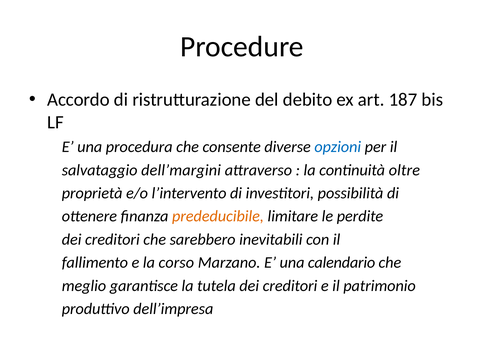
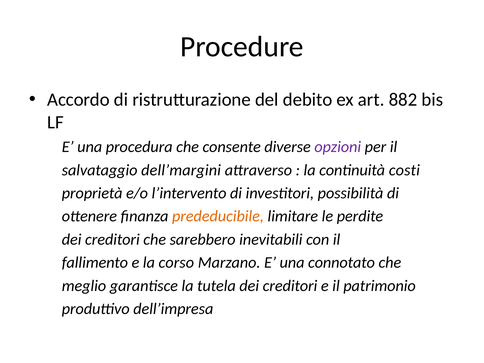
187: 187 -> 882 (403, 100)
opzioni colour: blue -> purple (338, 147)
oltre: oltre -> costi (404, 170)
calendario: calendario -> connotato (342, 263)
